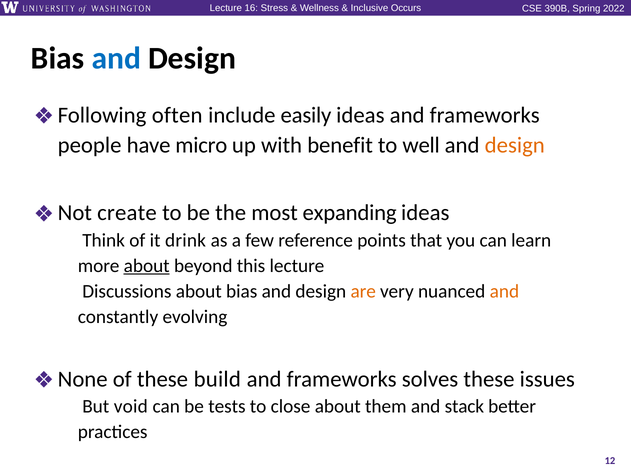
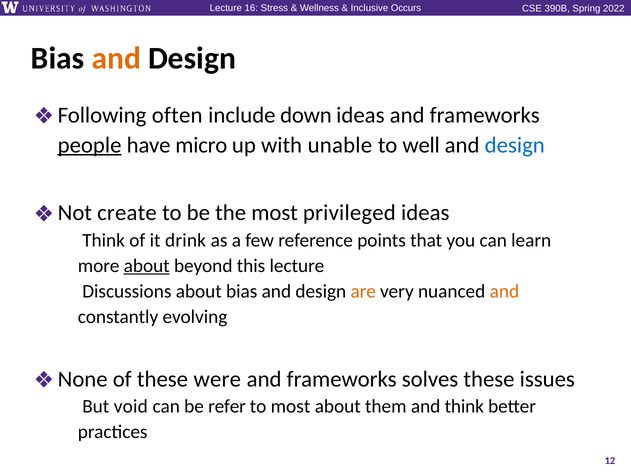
and colour: blue -> orange (116, 59)
easily: easily -> down (306, 115)
people underline: none -> present (90, 145)
benefit: benefit -> unable (340, 145)
design colour: orange -> blue (515, 145)
expanding: expanding -> privileged (349, 213)
build: build -> were (217, 379)
tests: tests -> refer (227, 407)
to close: close -> most (290, 407)
stack: stack -> think (464, 407)
